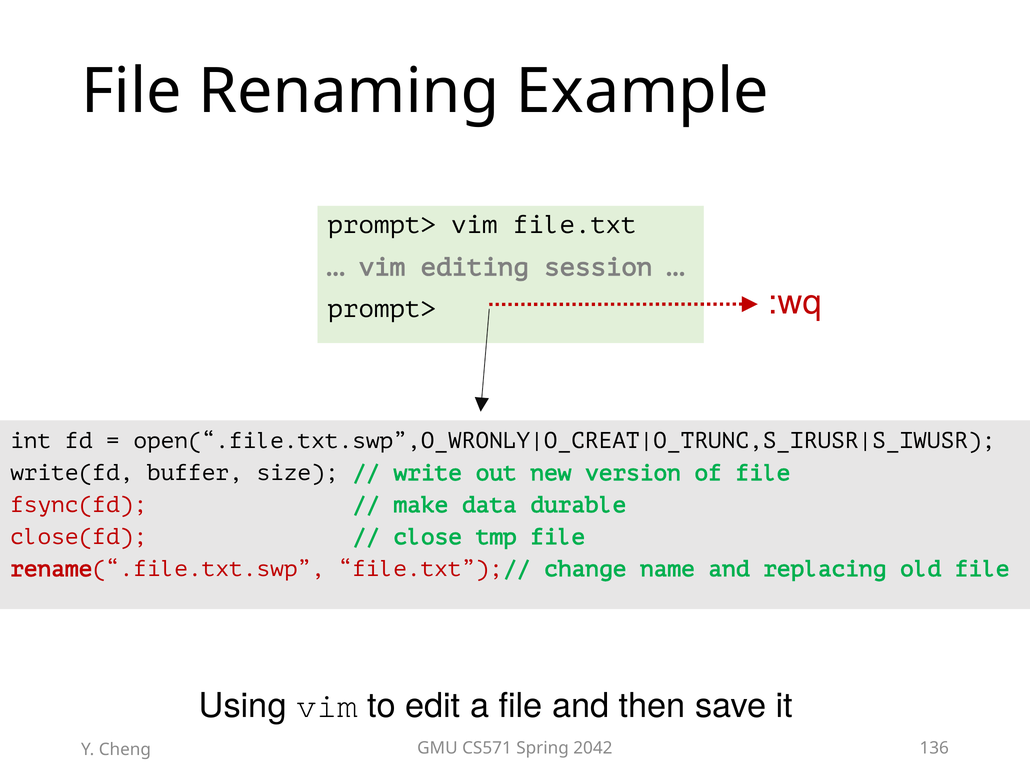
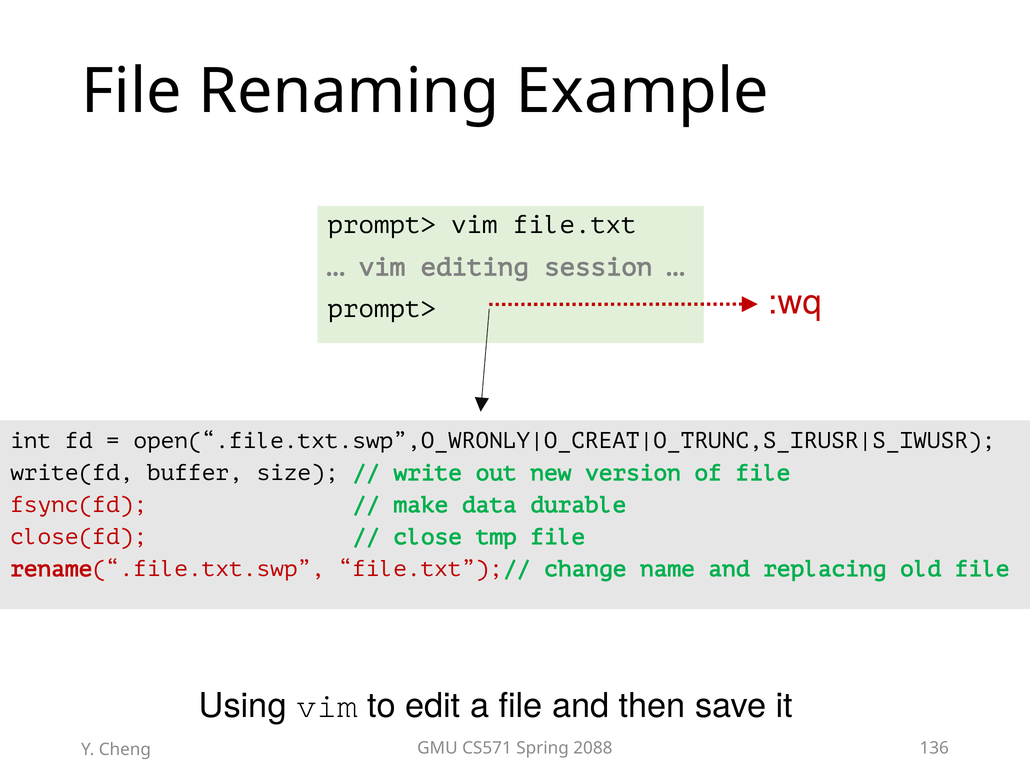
2042: 2042 -> 2088 (593, 749)
